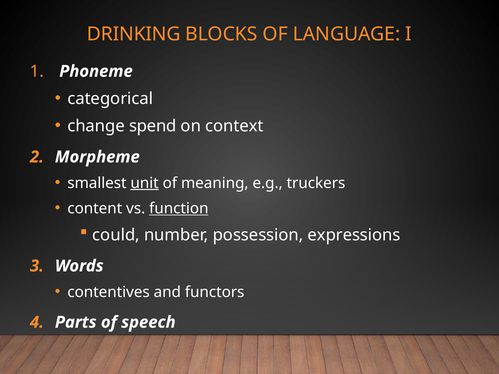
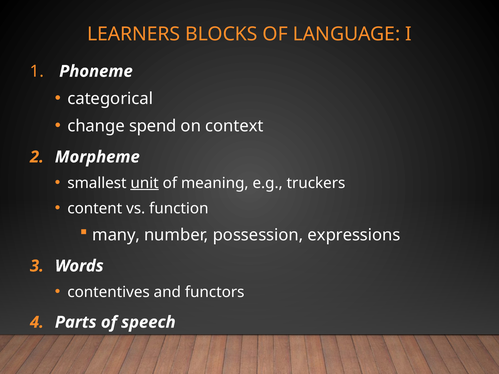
DRINKING: DRINKING -> LEARNERS (134, 34)
function underline: present -> none (179, 209)
could: could -> many (116, 235)
